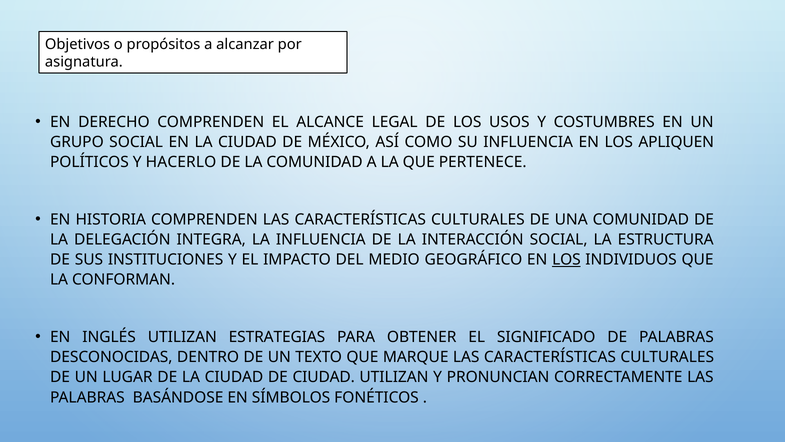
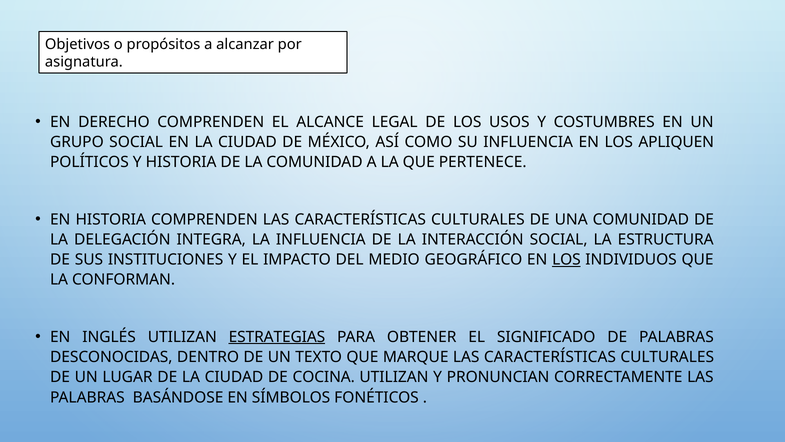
Y HACERLO: HACERLO -> HISTORIA (181, 162)
ESTRATEGIAS underline: none -> present (277, 337)
DE CIUDAD: CIUDAD -> COCINA (324, 377)
